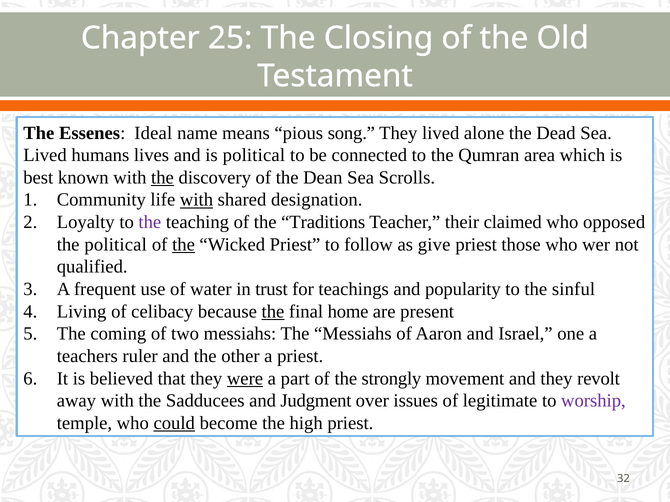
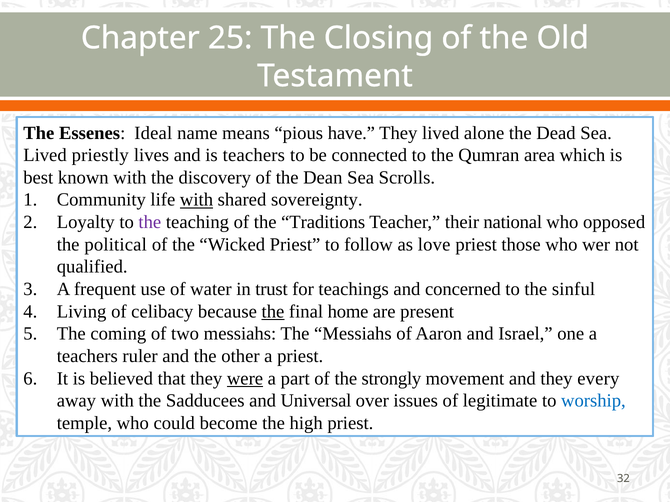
song: song -> have (351, 133)
humans: humans -> priestly (100, 155)
is political: political -> teachers (254, 155)
the underline: present -> none (162, 178)
designation: designation -> sovereignty (317, 200)
claimed: claimed -> national (513, 222)
the underline: present -> none (184, 245)
give: give -> love (434, 245)
popularity: popularity -> concerned (463, 289)
revolt: revolt -> every (598, 379)
Judgment: Judgment -> Universal (316, 401)
worship colour: purple -> blue (593, 401)
could underline: present -> none (174, 423)
